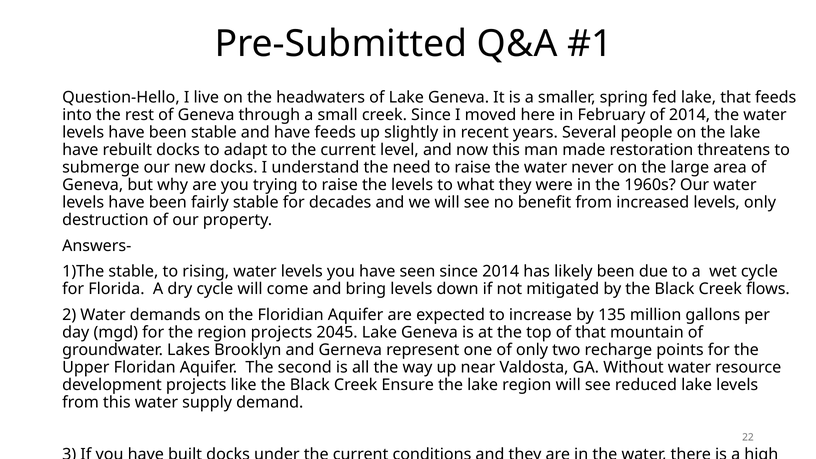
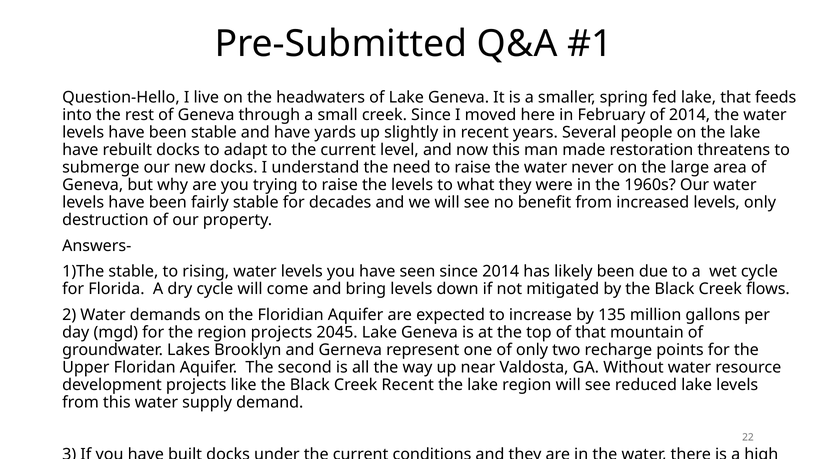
have feeds: feeds -> yards (335, 133)
Creek Ensure: Ensure -> Recent (408, 385)
